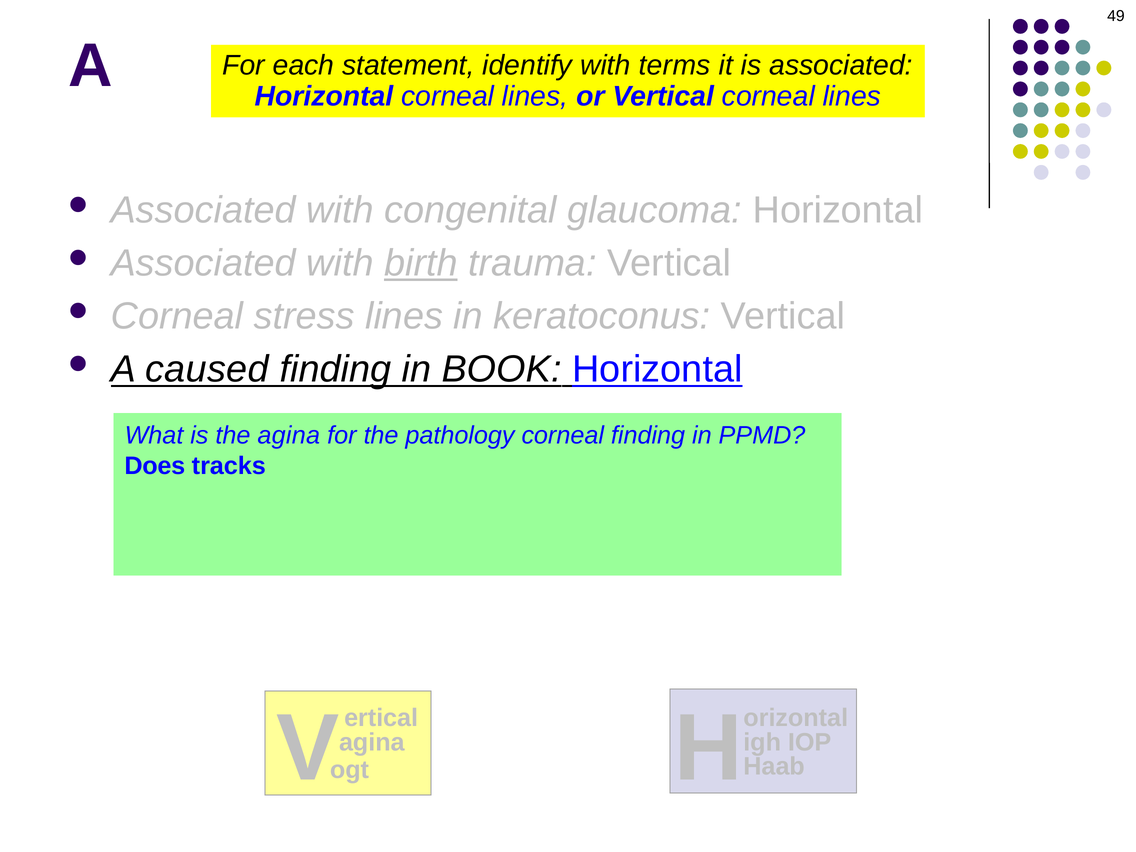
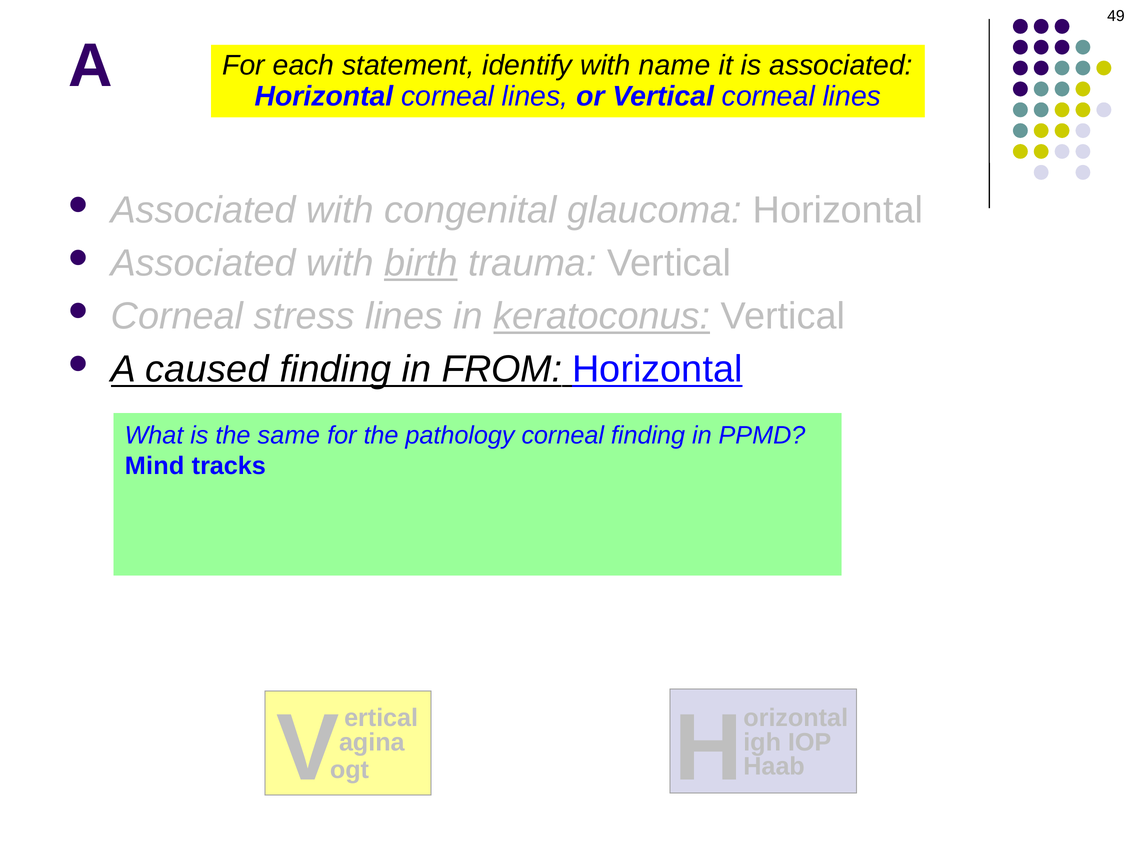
terms: terms -> name (675, 66)
keratoconus underline: none -> present (602, 316)
BOOK: BOOK -> FROM (502, 369)
the agina: agina -> same (289, 436)
Does: Does -> Mind (155, 466)
